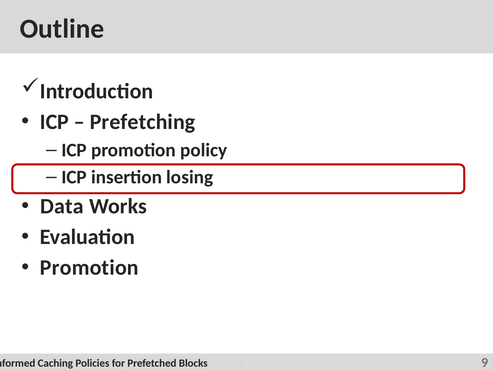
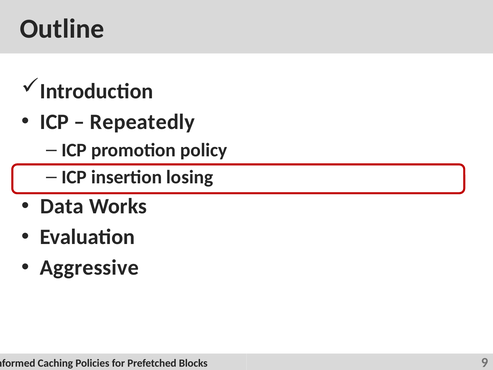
Prefetching: Prefetching -> Repeatedly (142, 122)
Promotion: Promotion -> Aggressive (89, 268)
